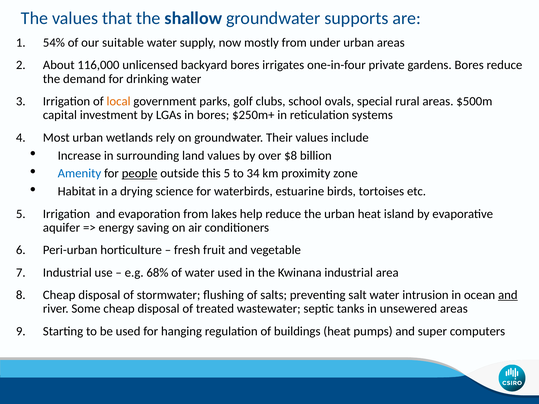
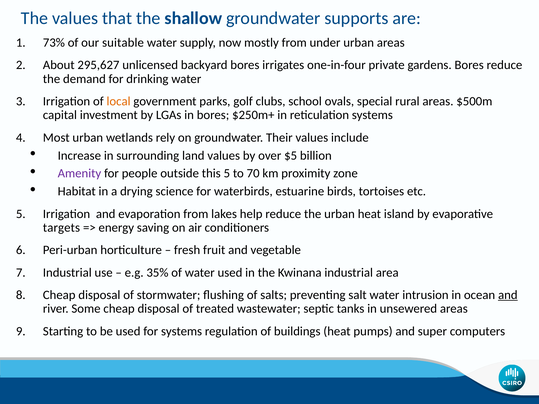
54%: 54% -> 73% (54, 43)
116,000: 116,000 -> 295,627 (98, 65)
$8: $8 -> $5 (291, 156)
Amenity colour: blue -> purple (79, 174)
people underline: present -> none (140, 174)
34: 34 -> 70 (253, 174)
aquifer: aquifer -> targets (61, 228)
68%: 68% -> 35% (157, 273)
for hanging: hanging -> systems (182, 331)
